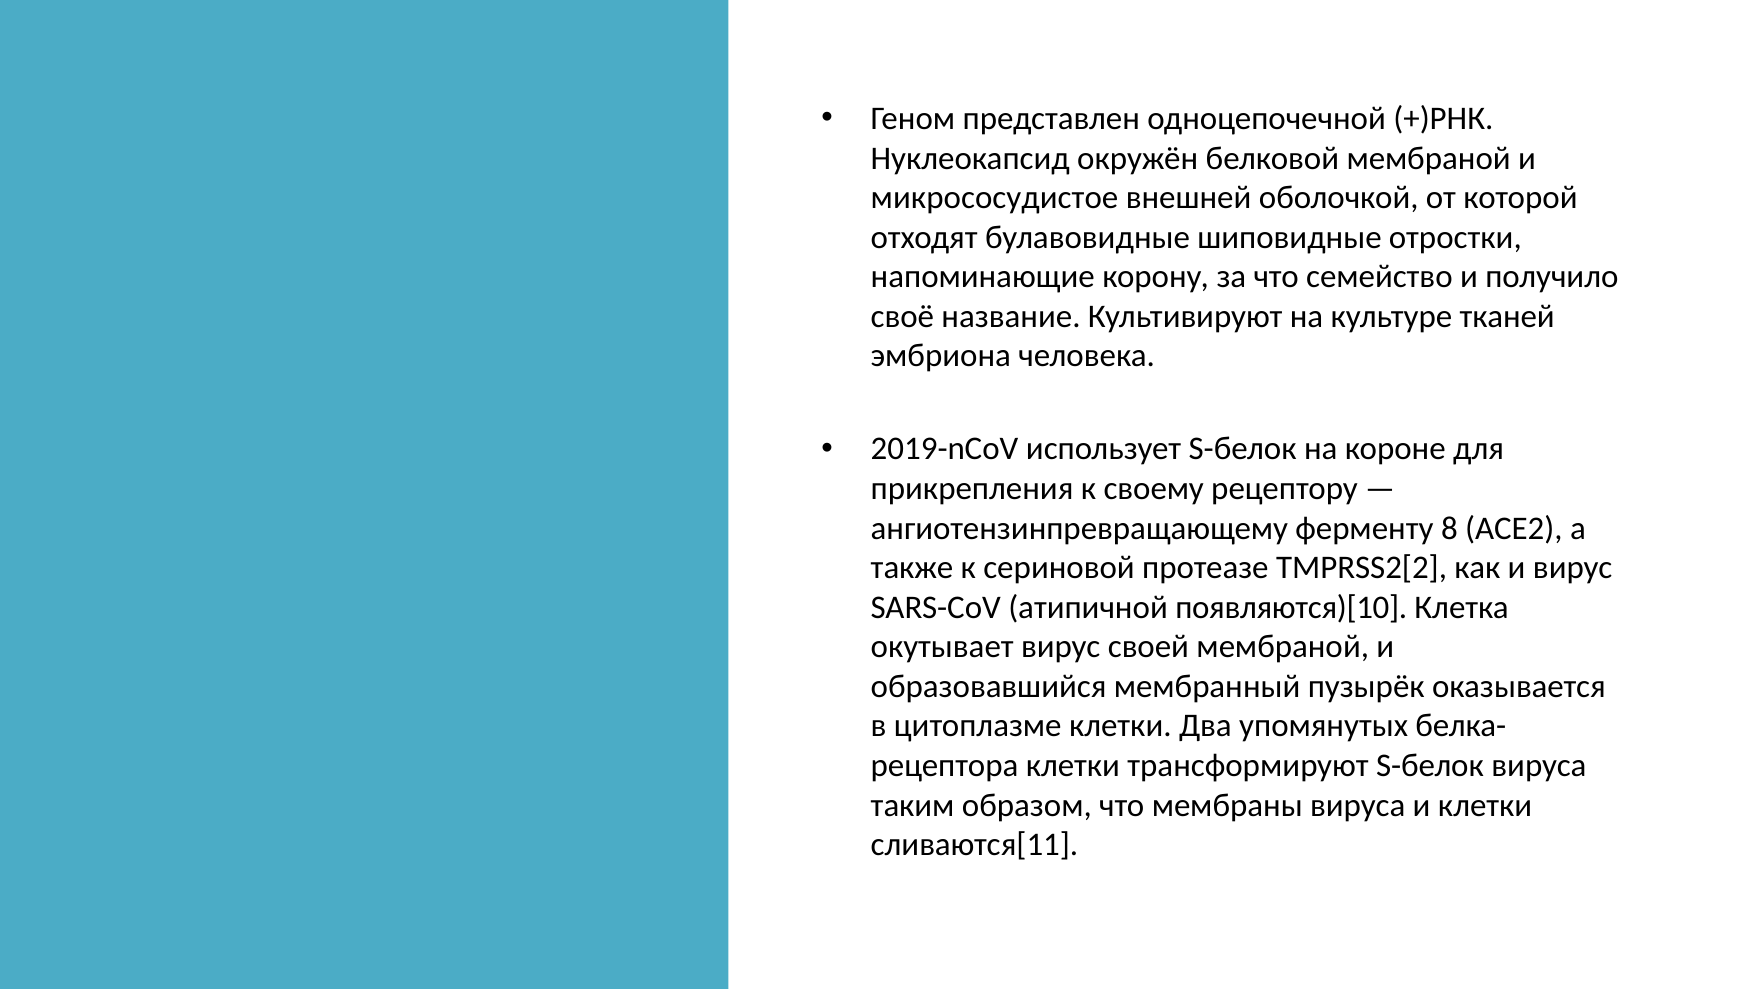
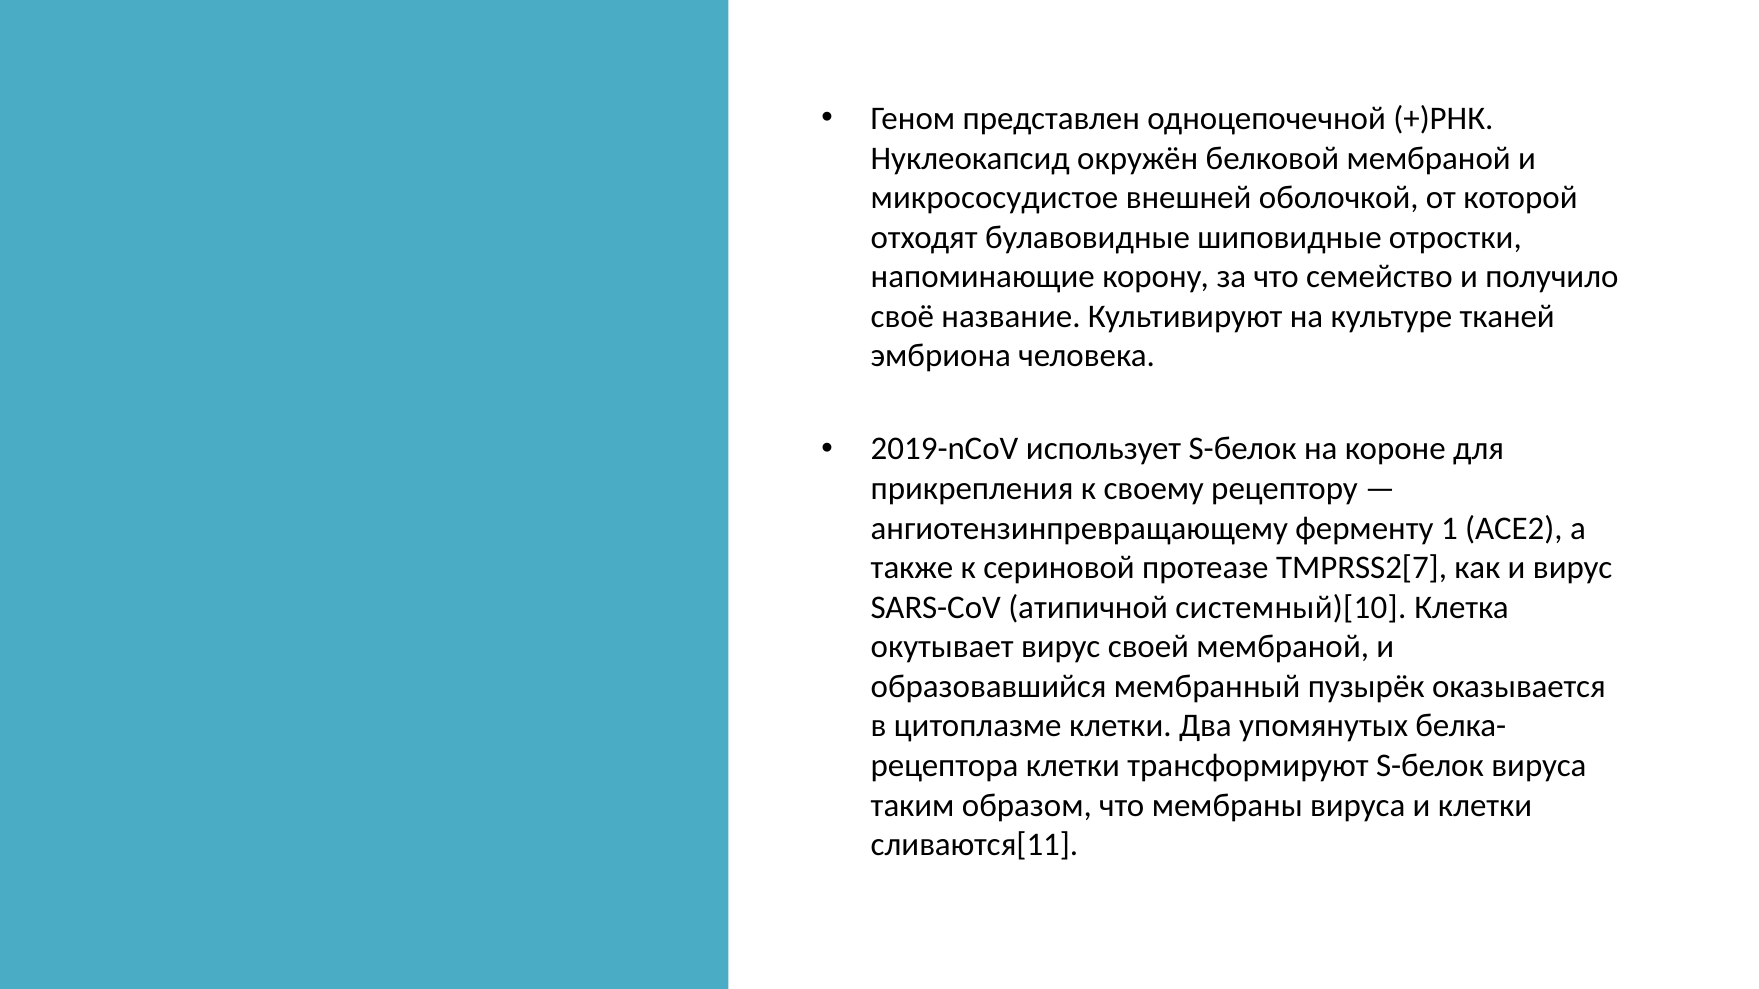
8: 8 -> 1 (1449, 528)
TMPRSS2[2: TMPRSS2[2 -> TMPRSS2[7 (1362, 568)
появляются)[10: появляются)[10 -> системный)[10 (1291, 608)
